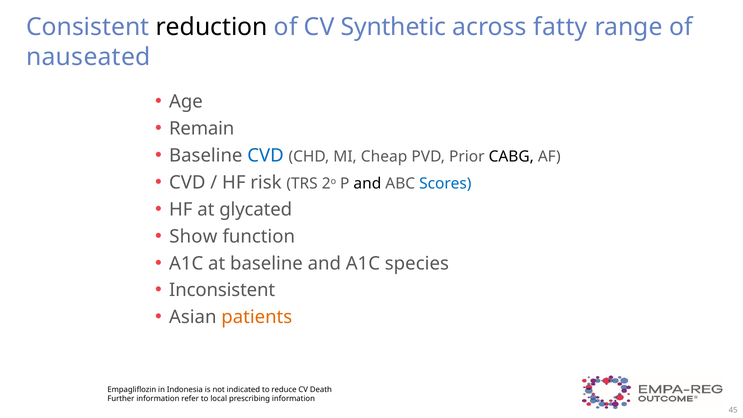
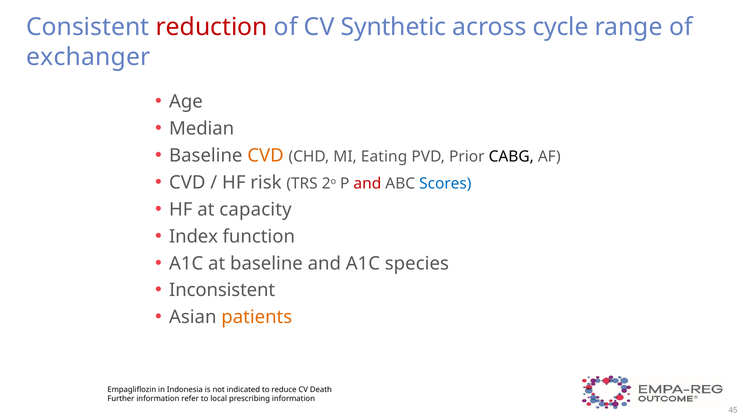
reduction colour: black -> red (212, 27)
fatty: fatty -> cycle (561, 27)
nauseated: nauseated -> exchanger (88, 57)
Remain: Remain -> Median (202, 129)
CVD colour: blue -> orange (265, 156)
Cheap: Cheap -> Eating (384, 157)
and colour: black -> red (367, 184)
glycated: glycated -> capacity (256, 209)
Show: Show -> Index (194, 236)
